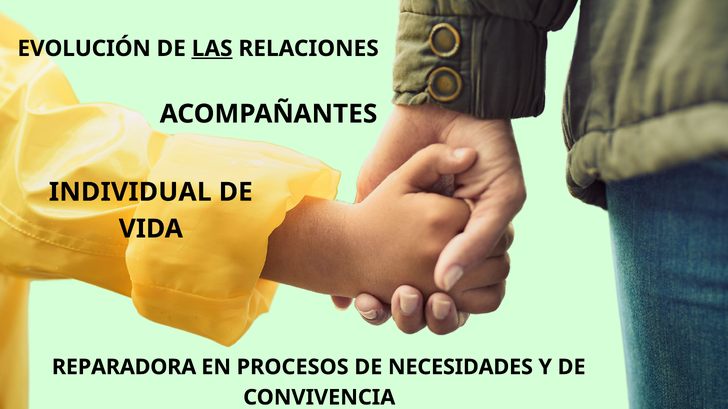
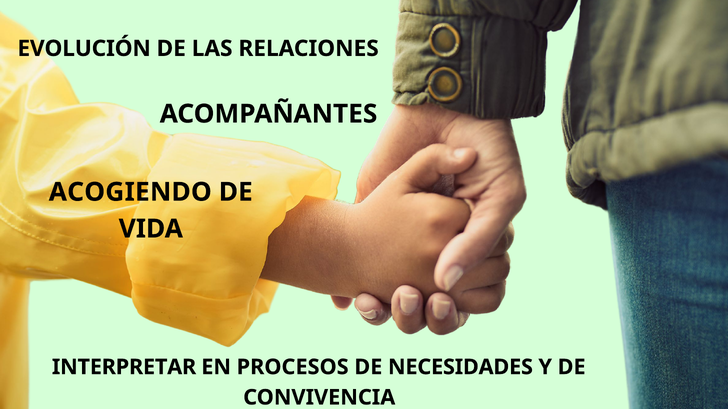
LAS underline: present -> none (212, 49)
INDIVIDUAL: INDIVIDUAL -> ACOGIENDO (130, 192)
REPARADORA: REPARADORA -> INTERPRETAR (124, 367)
